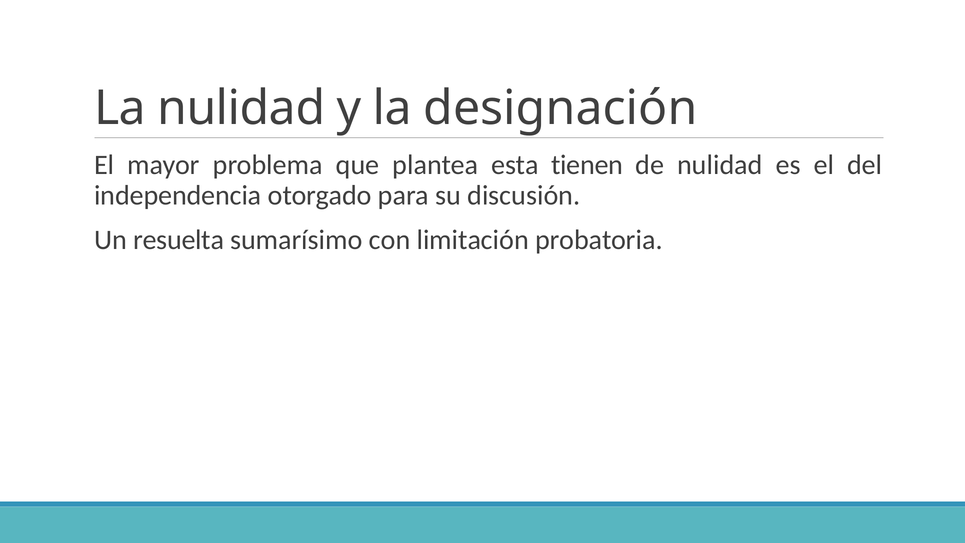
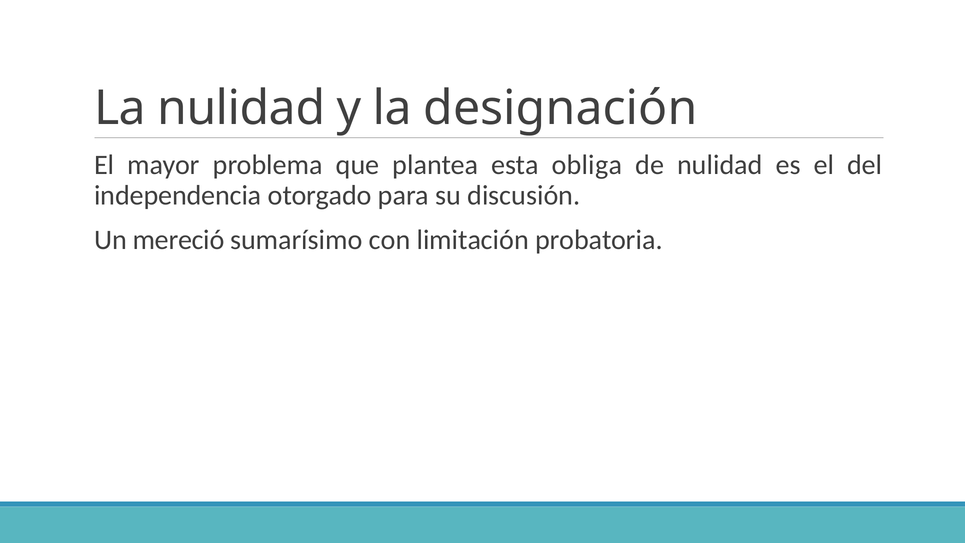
tienen: tienen -> obliga (587, 165)
resuelta: resuelta -> mereció (179, 240)
